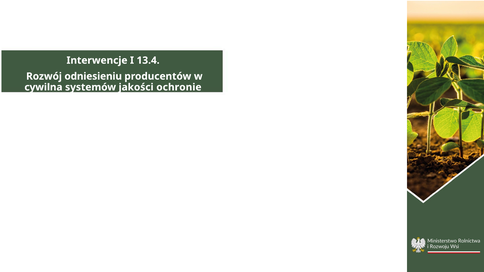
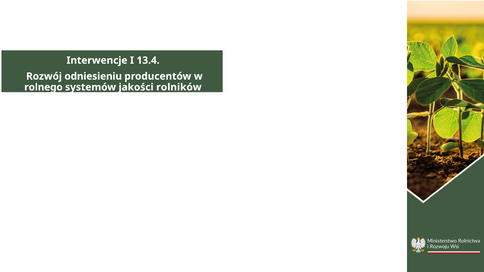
cywilna: cywilna -> rolnego (43, 87)
ochronie: ochronie -> rolników (179, 87)
